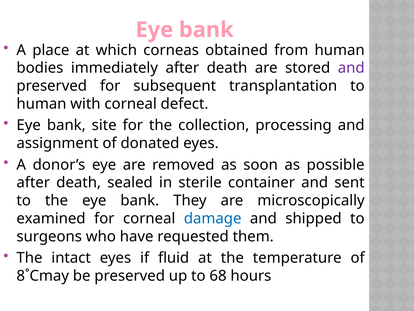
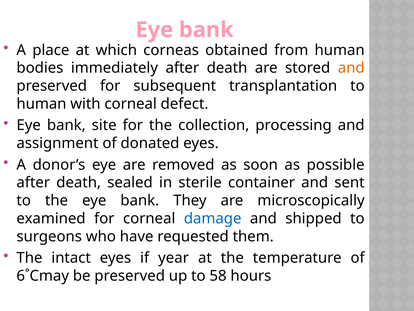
and colour: purple -> orange (351, 68)
fluid: fluid -> year (174, 258)
8˚Cmay: 8˚Cmay -> 6˚Cmay (43, 276)
68: 68 -> 58 (218, 276)
